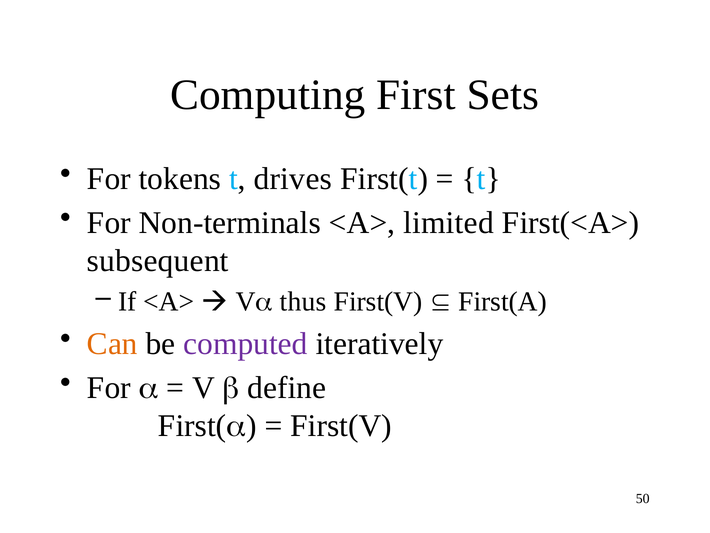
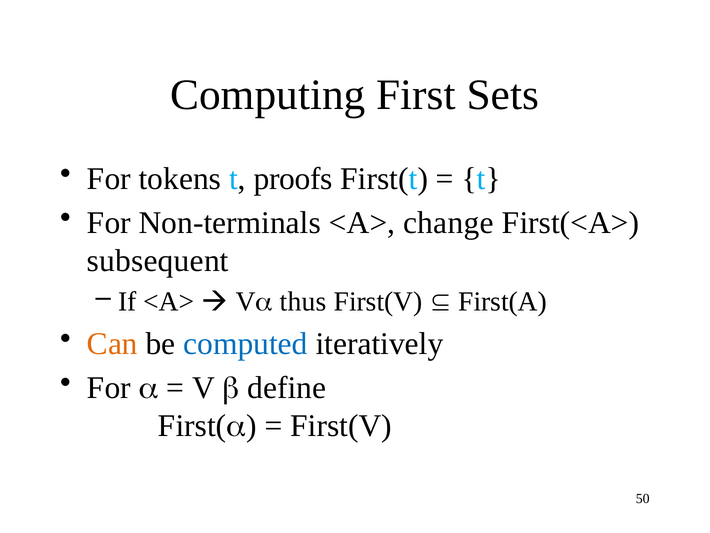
drives: drives -> proofs (293, 179)
limited: limited -> change (448, 223)
computed colour: purple -> blue (246, 343)
